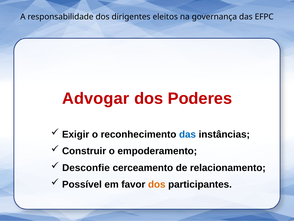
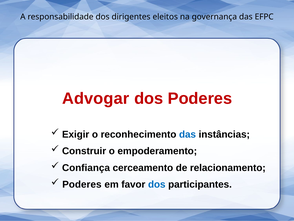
Desconfie: Desconfie -> Confiança (86, 167)
Possível: Possível -> Poderes (82, 184)
dos colour: orange -> blue (157, 184)
